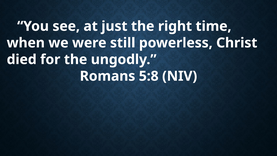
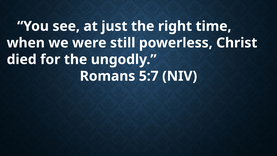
5:8: 5:8 -> 5:7 (149, 76)
